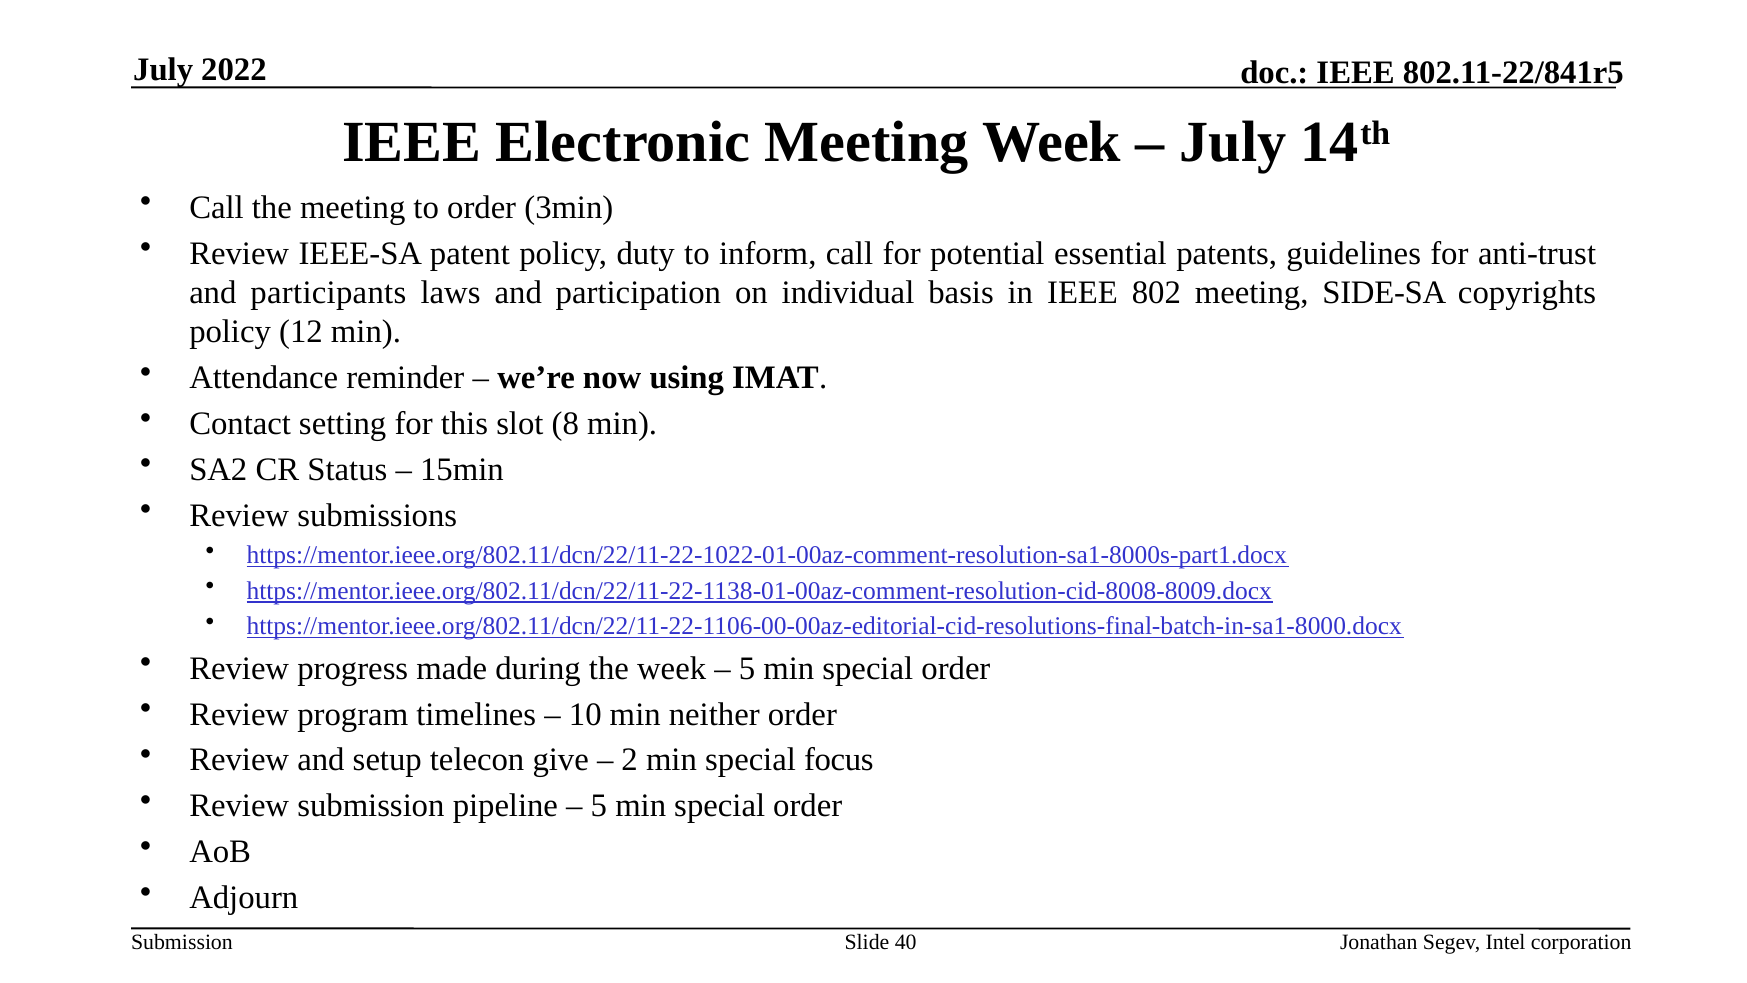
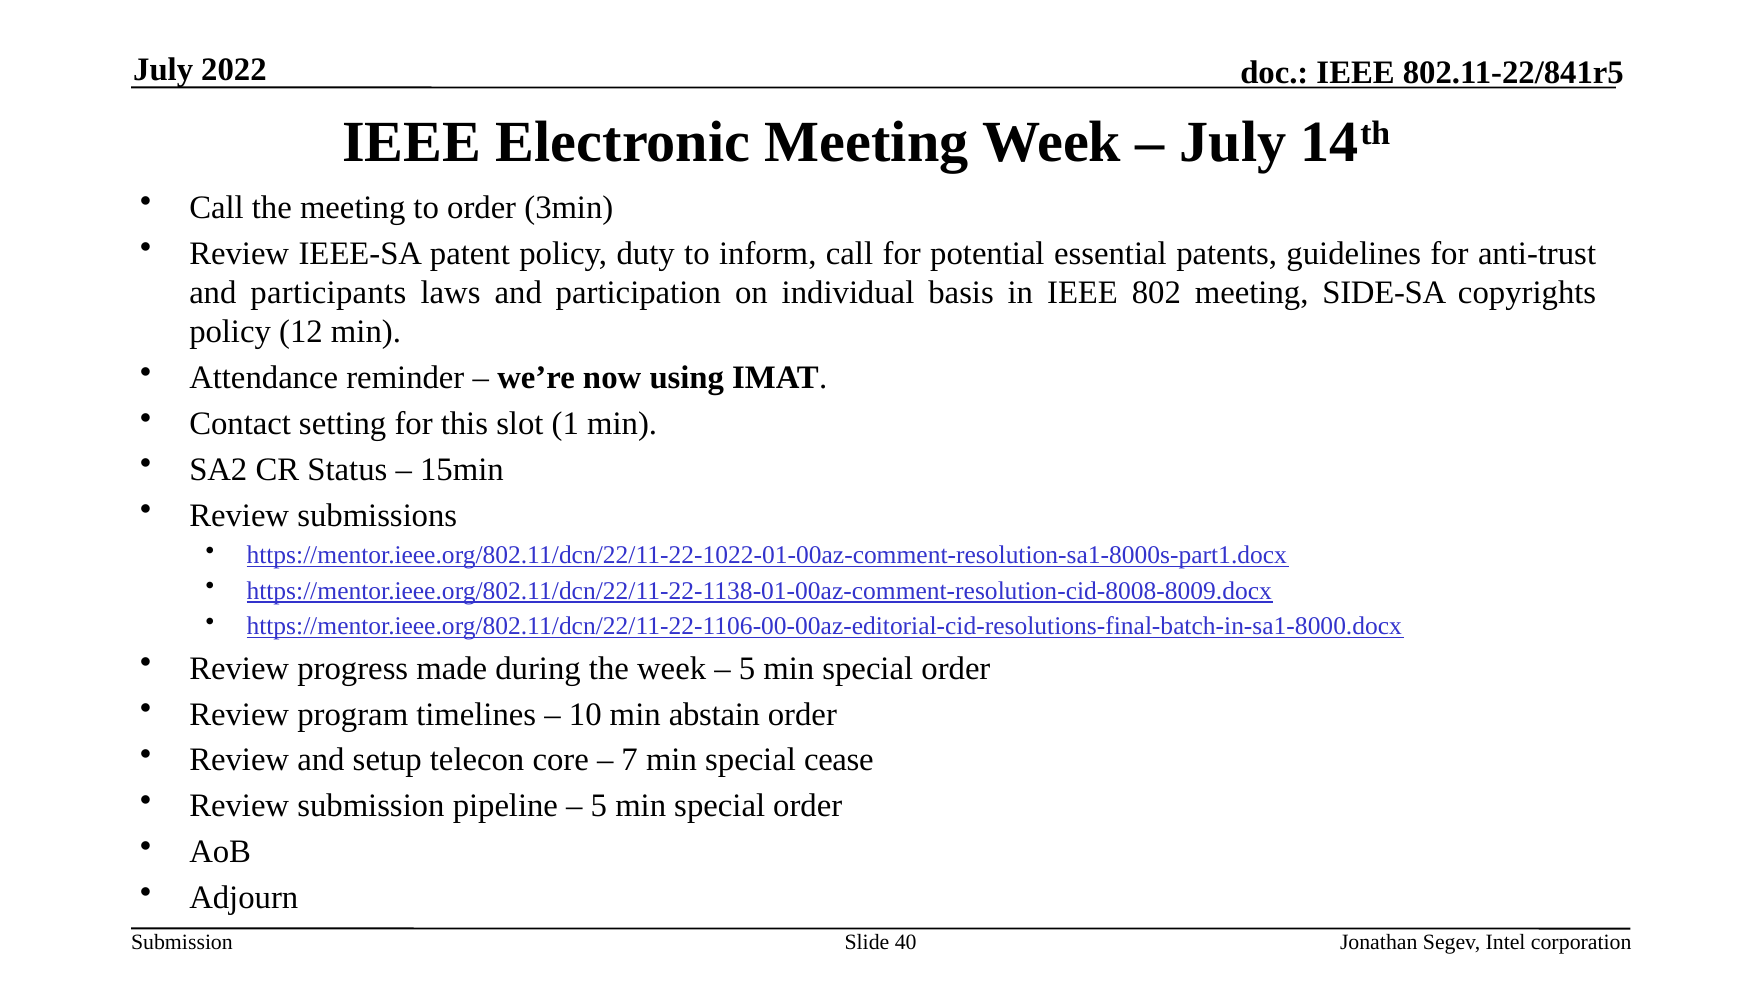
8: 8 -> 1 (565, 424)
neither: neither -> abstain (714, 714)
give: give -> core (561, 760)
2: 2 -> 7 (630, 760)
focus: focus -> cease (839, 760)
